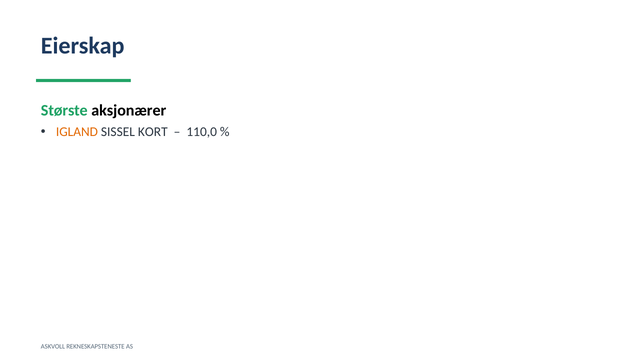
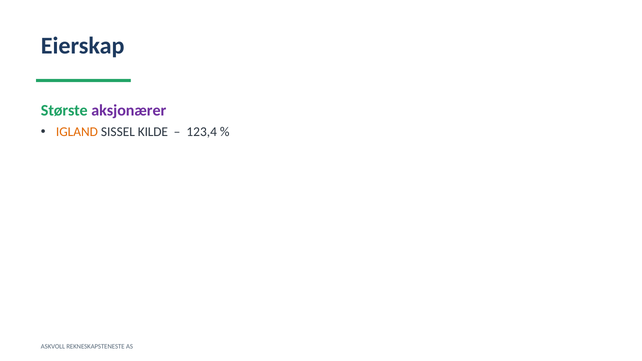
aksjonærer colour: black -> purple (129, 111)
KORT: KORT -> KILDE (153, 132)
110,0: 110,0 -> 123,4 (202, 132)
